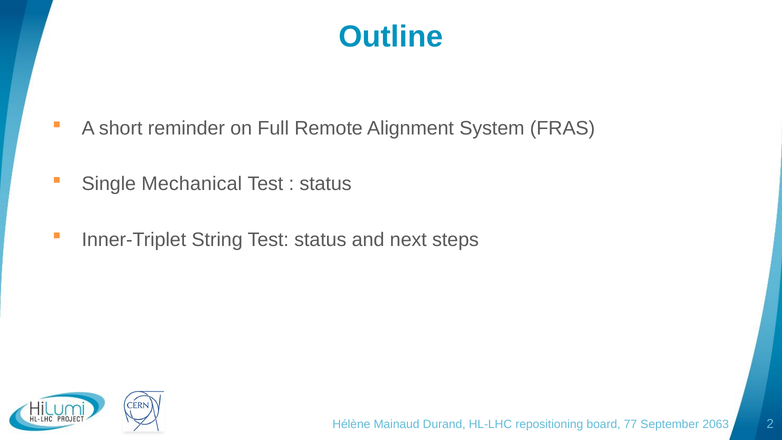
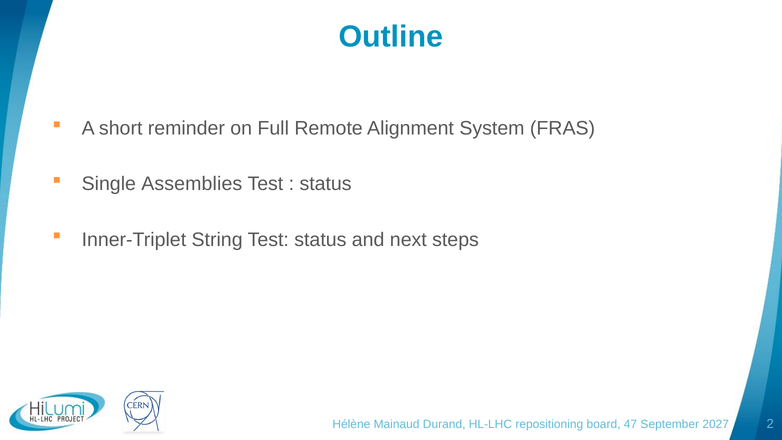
Mechanical: Mechanical -> Assemblies (192, 184)
77: 77 -> 47 (630, 424)
2063: 2063 -> 2027 (716, 424)
